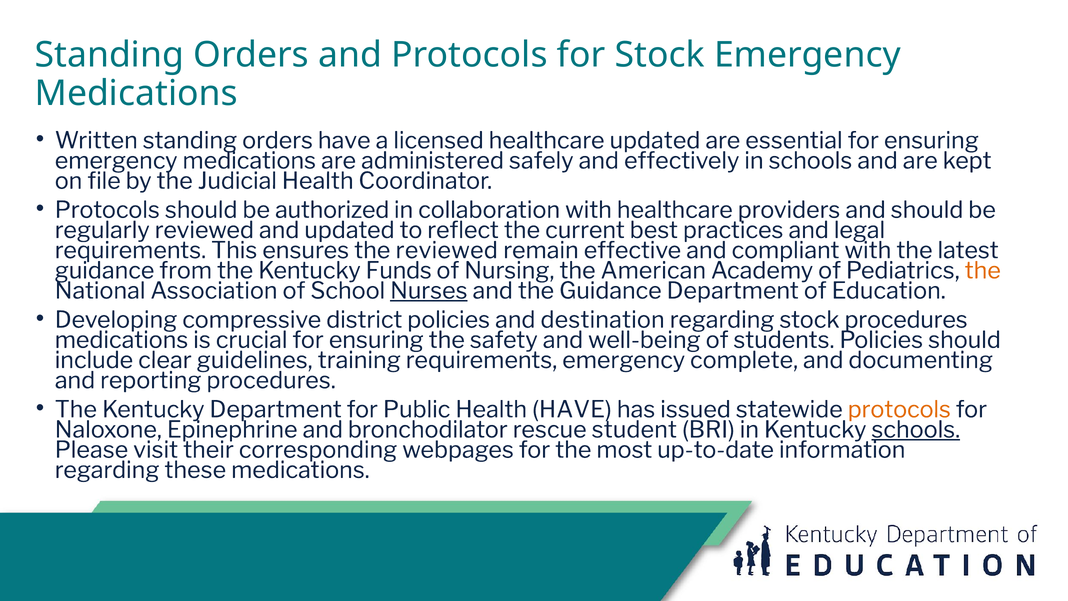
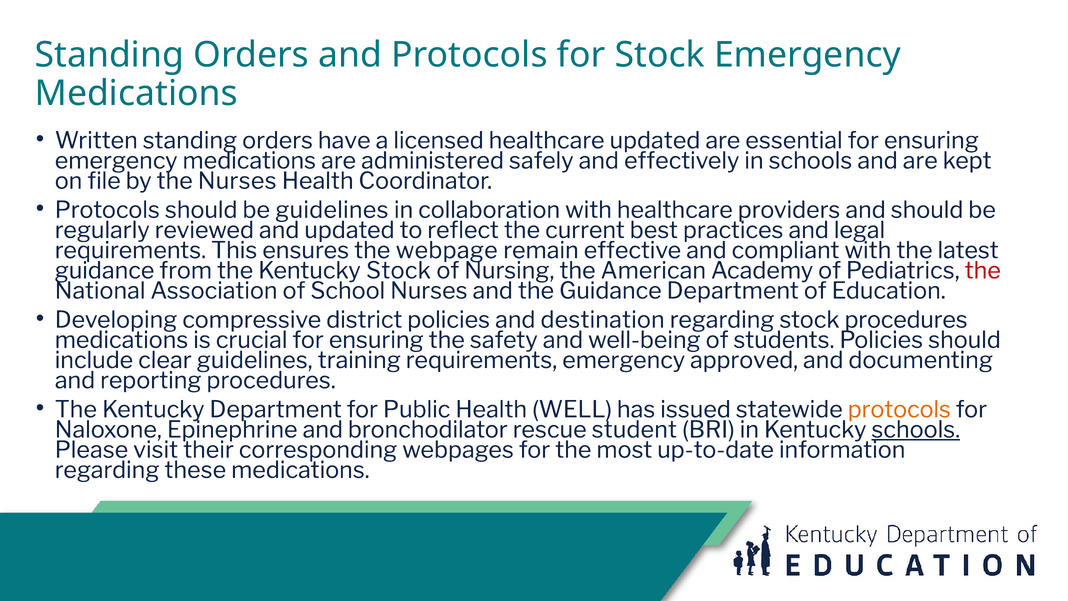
the Judicial: Judicial -> Nurses (237, 181)
be authorized: authorized -> guidelines (332, 210)
the reviewed: reviewed -> webpage (447, 250)
Kentucky Funds: Funds -> Stock (398, 271)
the colour: orange -> red (983, 271)
Nurses underline: present -> none (429, 291)
complete: complete -> approved (744, 360)
Health HAVE: HAVE -> WELL (572, 409)
